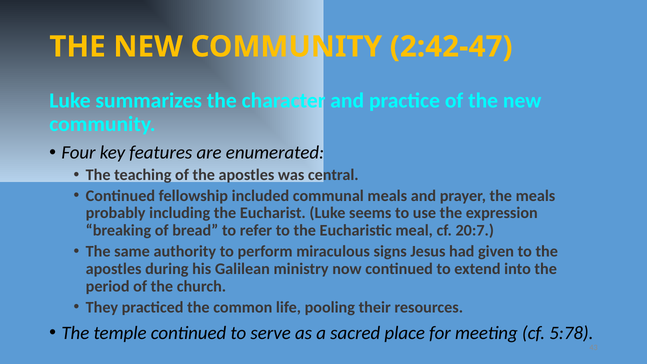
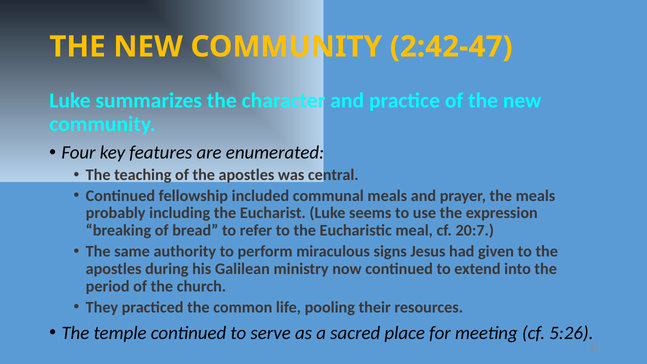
5:78: 5:78 -> 5:26 (571, 333)
